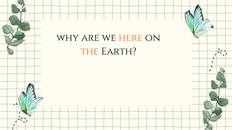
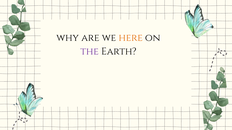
the colour: orange -> purple (90, 52)
